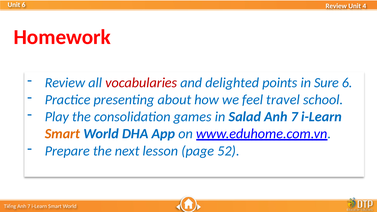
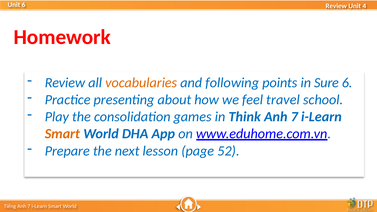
vocabularies colour: red -> orange (141, 83)
delighted: delighted -> following (232, 83)
Salad: Salad -> Think (245, 117)
